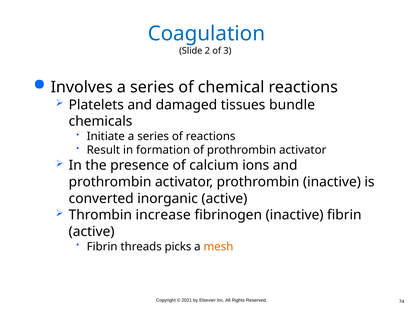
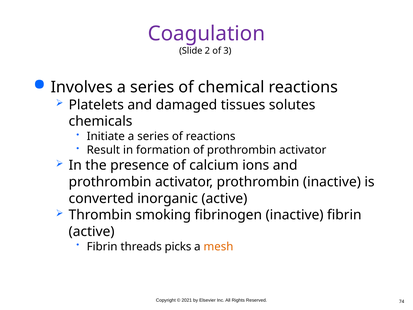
Coagulation colour: blue -> purple (206, 34)
bundle: bundle -> solutes (292, 105)
increase: increase -> smoking (163, 215)
